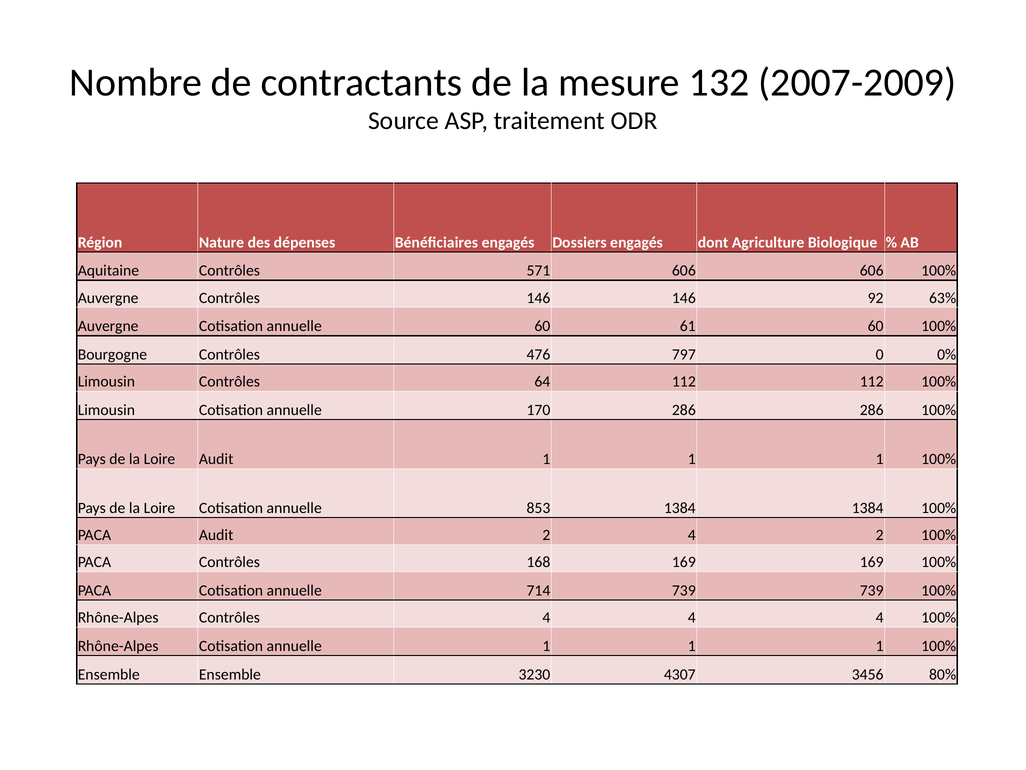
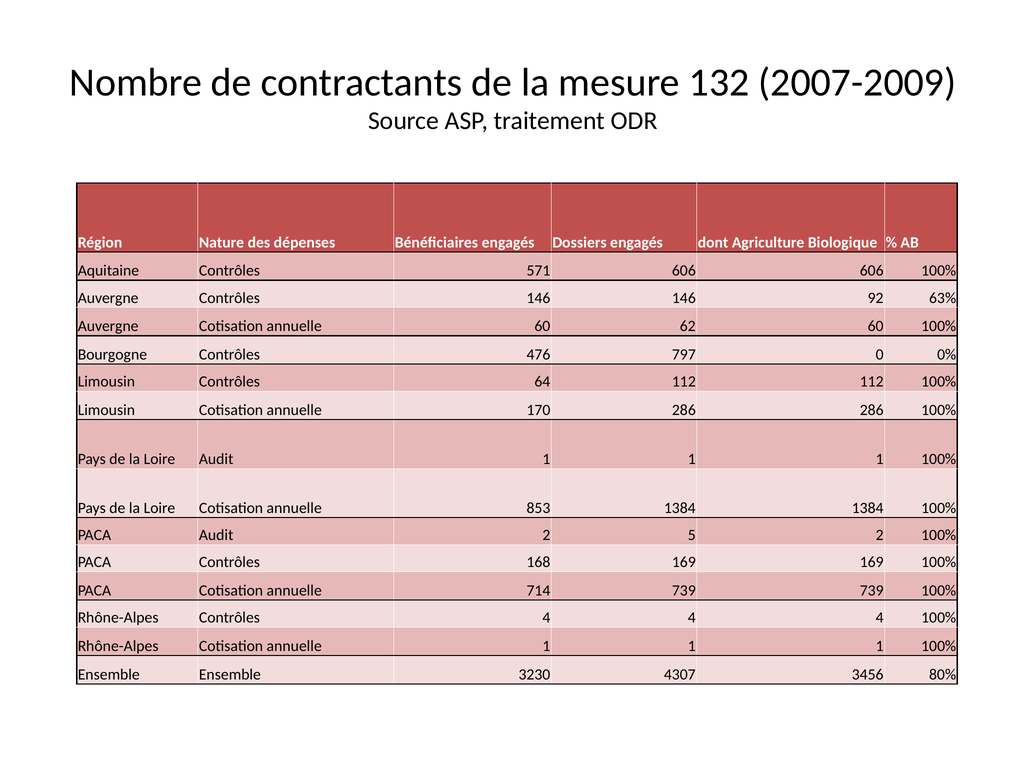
61: 61 -> 62 (688, 326)
2 4: 4 -> 5 (692, 535)
